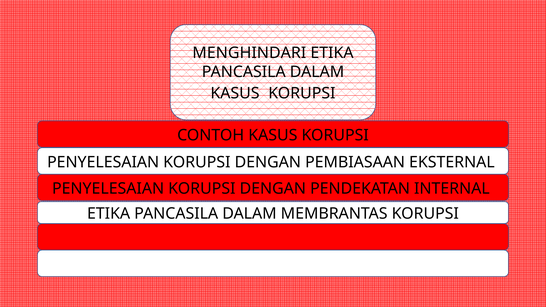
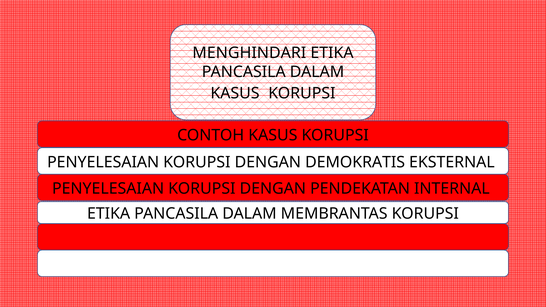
PEMBIASAAN: PEMBIASAAN -> DEMOKRATIS (355, 162)
